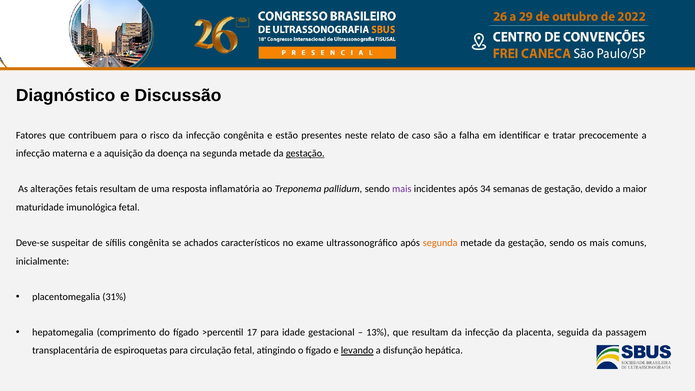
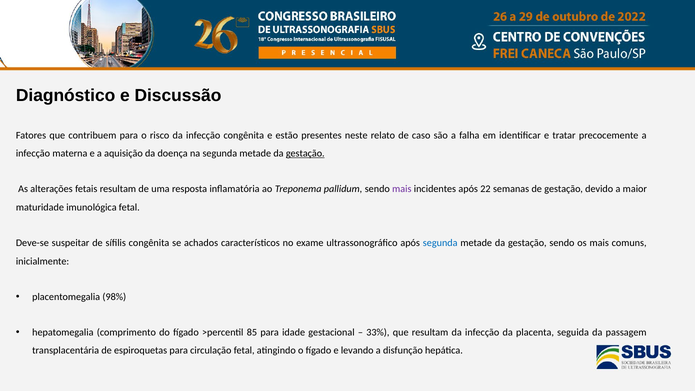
34: 34 -> 22 (485, 189)
segunda colour: orange -> blue (440, 243)
31%: 31% -> 98% (114, 297)
17: 17 -> 85 (252, 332)
13%: 13% -> 33% (378, 332)
levando underline: present -> none (357, 351)
